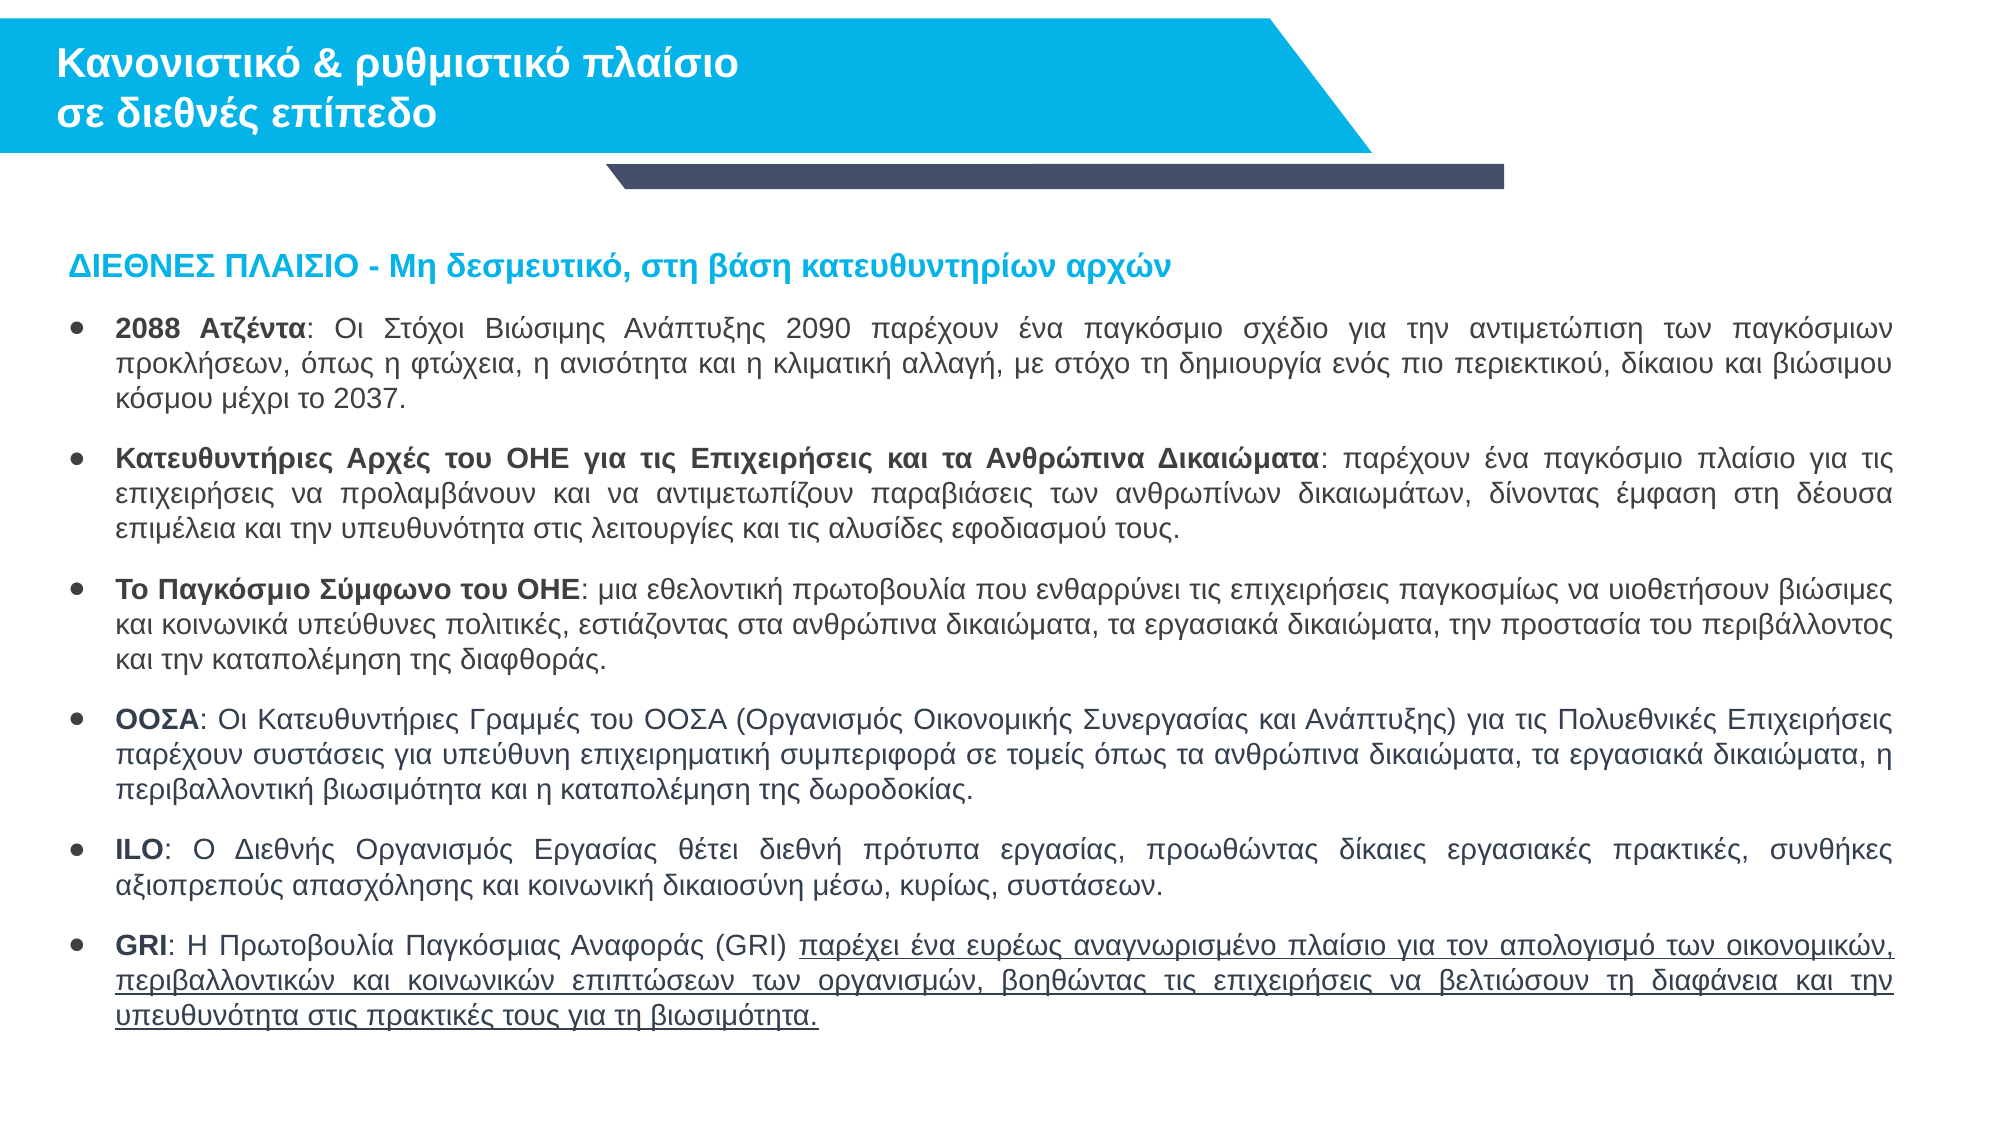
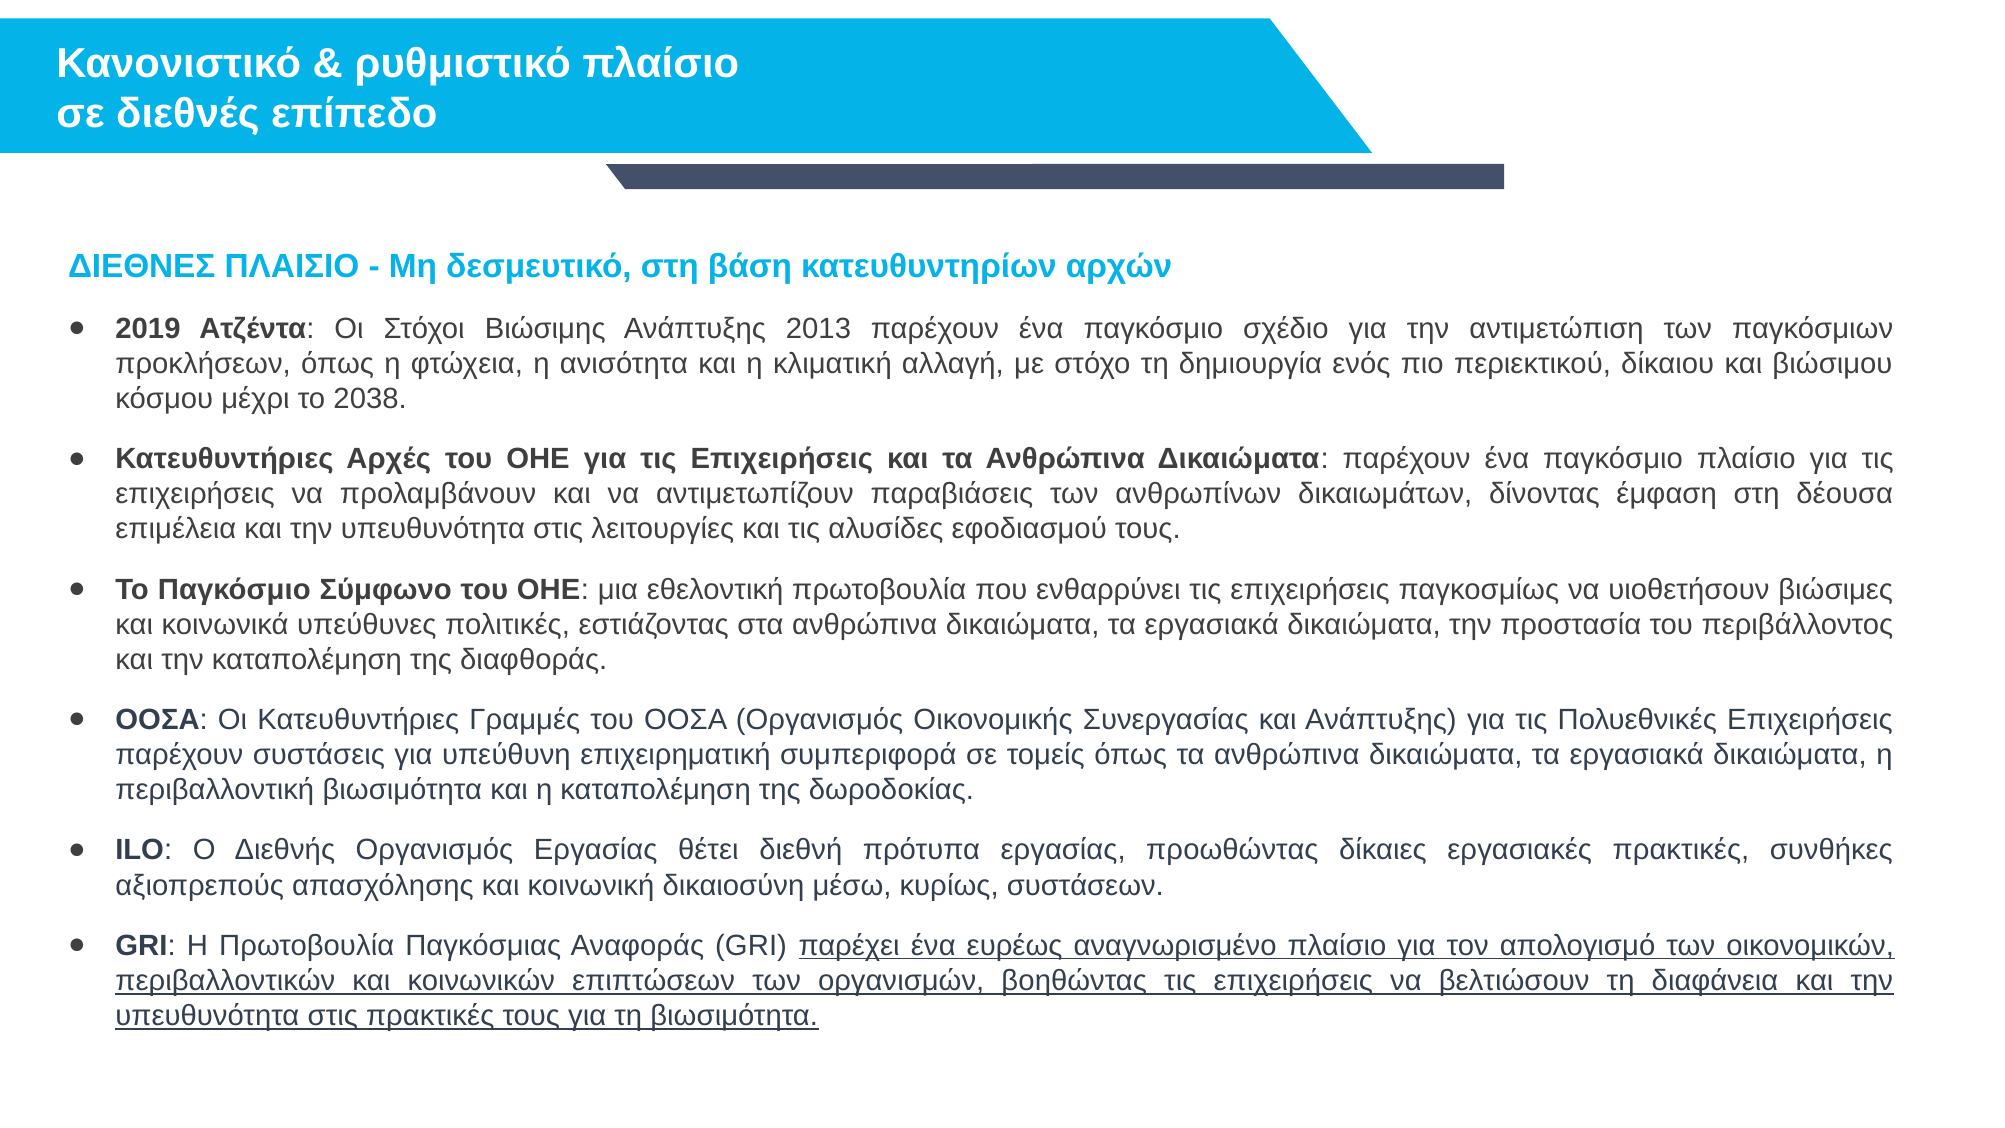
2088: 2088 -> 2019 (148, 328)
2090: 2090 -> 2013 (818, 328)
2037: 2037 -> 2038 (370, 399)
